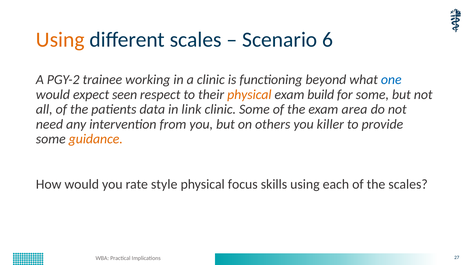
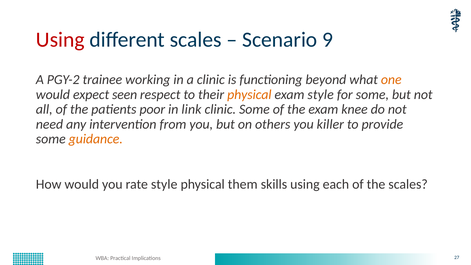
Using colour: orange -> red (60, 40)
6: 6 -> 9 (328, 40)
one colour: blue -> orange (391, 80)
exam build: build -> style (321, 94)
data: data -> poor (152, 109)
area: area -> knee (355, 109)
focus: focus -> them (243, 184)
